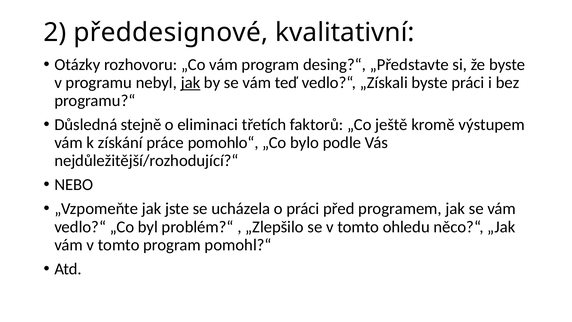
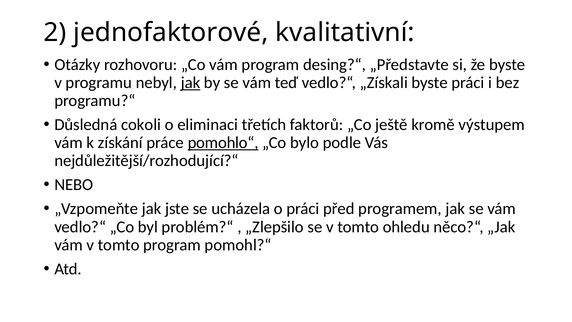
předdesignové: předdesignové -> jednofaktorové (171, 32)
stejně: stejně -> cokoli (141, 125)
pomohlo“ underline: none -> present (223, 143)
